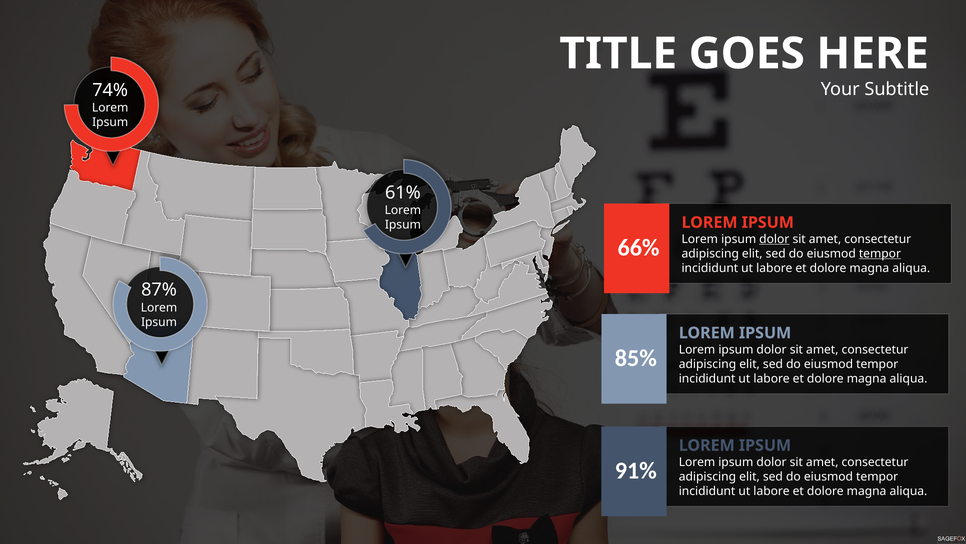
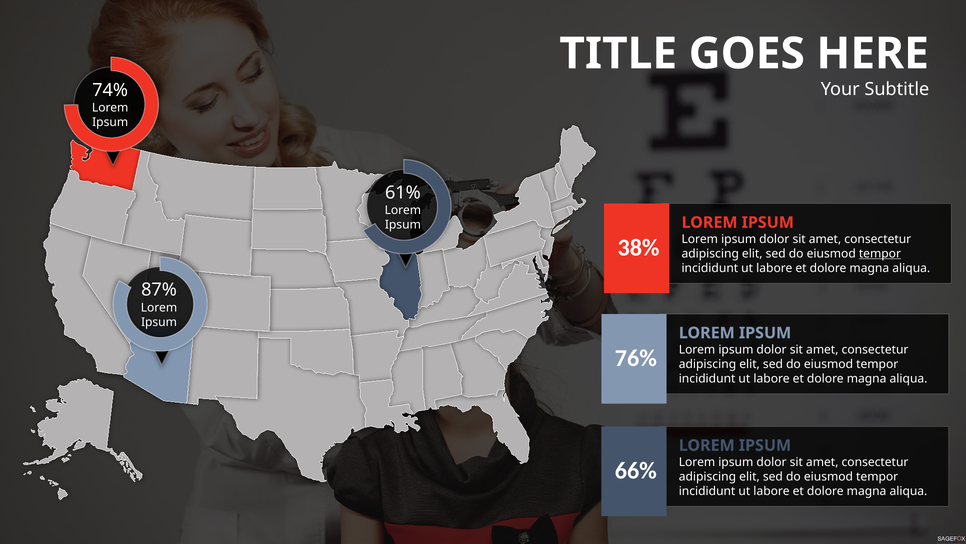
dolor underline: present -> none (774, 239)
66%: 66% -> 38% (639, 247)
85%: 85% -> 76% (636, 358)
91%: 91% -> 66% (636, 470)
